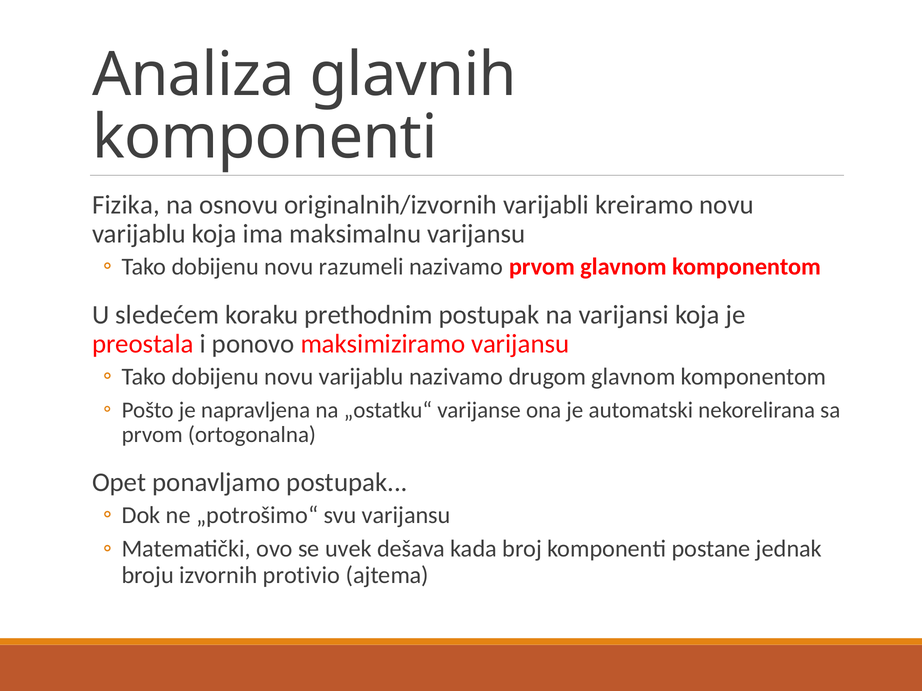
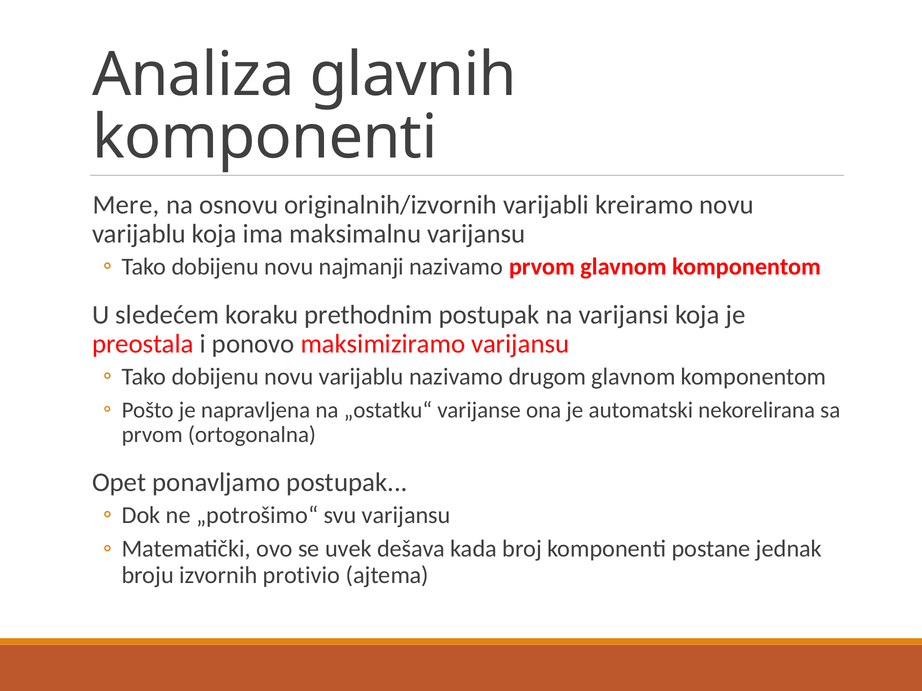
Fizika: Fizika -> Mere (126, 205)
razumeli: razumeli -> najmanji (361, 267)
